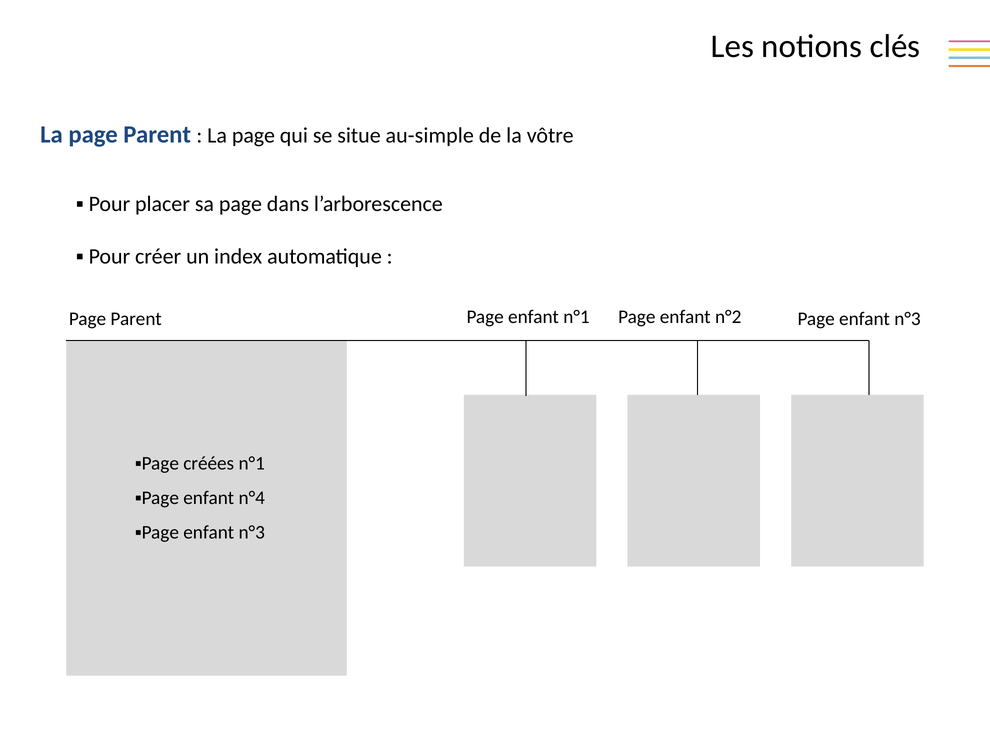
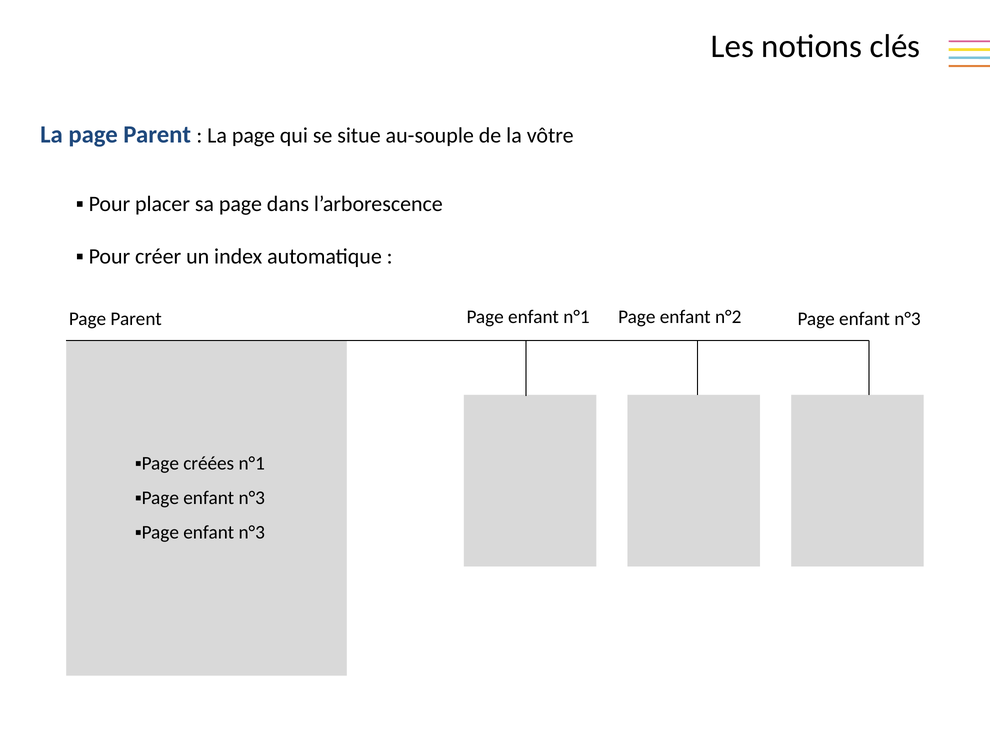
au-simple: au-simple -> au-souple (430, 135)
n°4: n°4 -> n°3 (252, 498)
